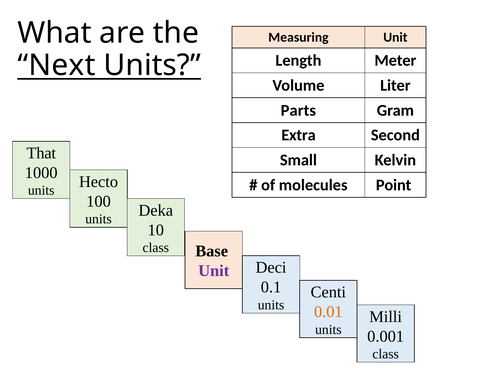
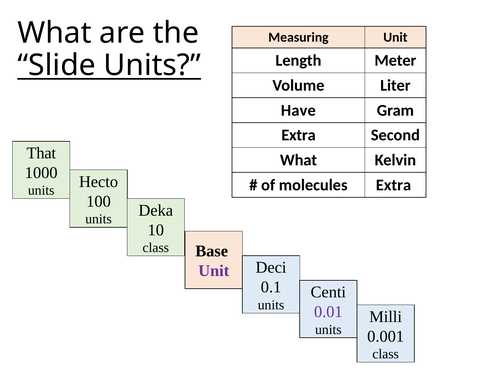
Next: Next -> Slide (57, 65)
Parts: Parts -> Have (298, 110)
Small: Small -> What (299, 160)
molecules Point: Point -> Extra (394, 185)
0.01 colour: orange -> purple (328, 312)
